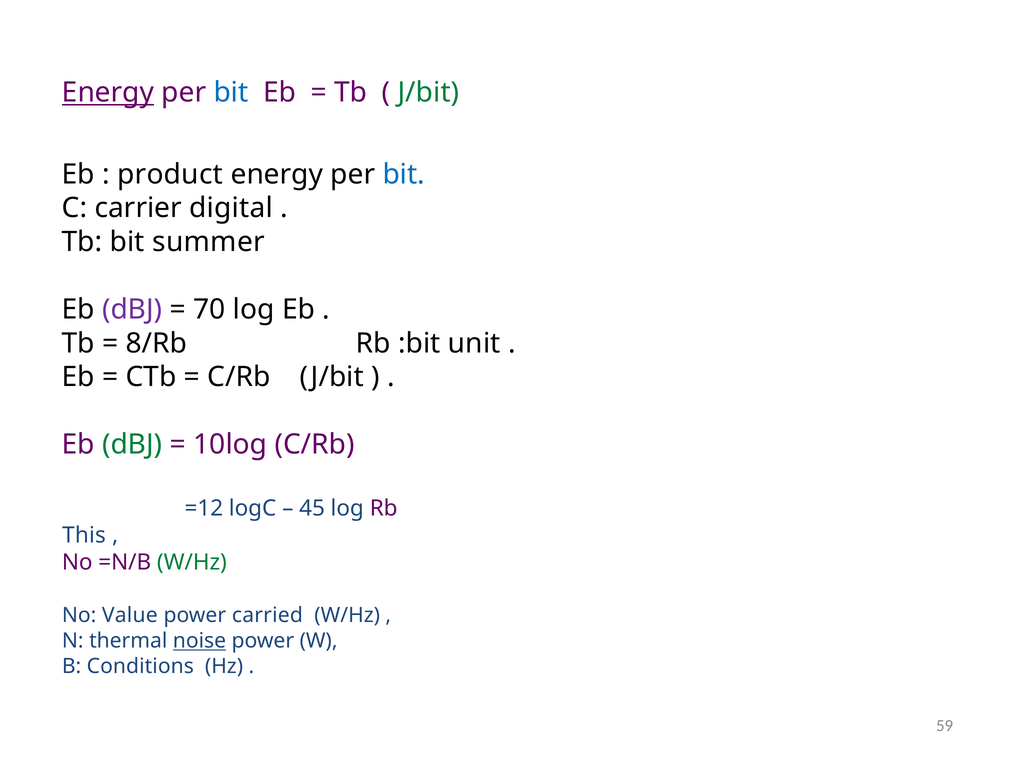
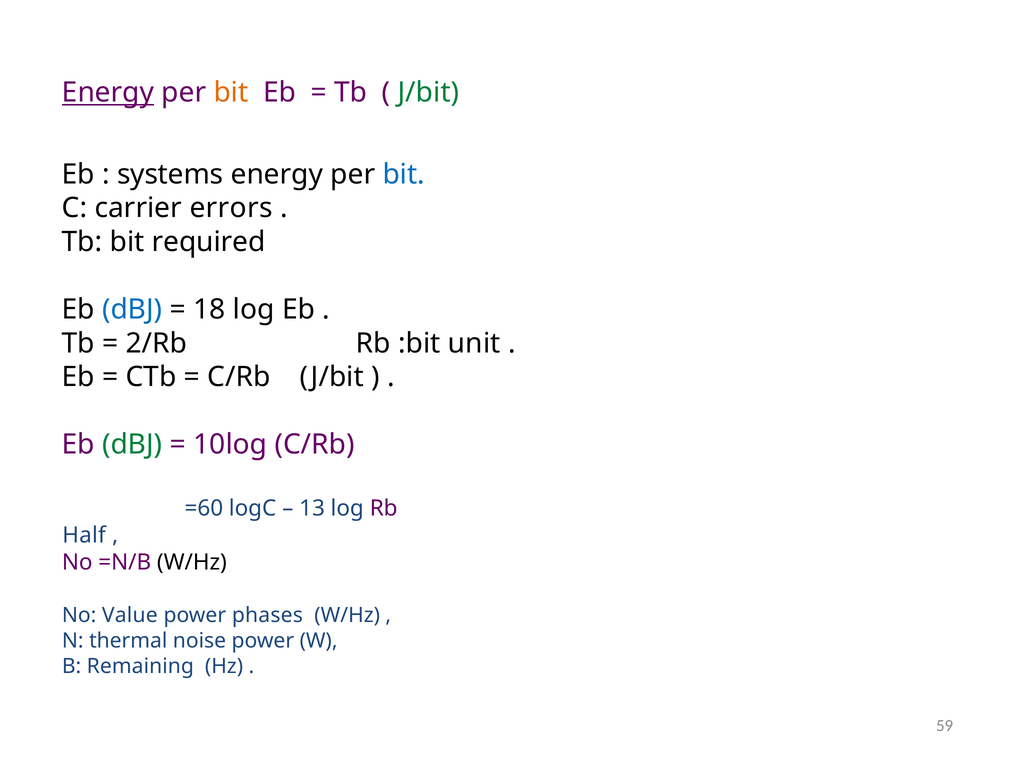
bit colour: blue -> orange (231, 93)
product: product -> systems (170, 174)
digital: digital -> errors (231, 208)
summer: summer -> required (209, 242)
dBJ colour: purple -> blue (132, 310)
70: 70 -> 18 (209, 310)
8/Rb: 8/Rb -> 2/Rb (156, 343)
=12: =12 -> =60 (204, 509)
45: 45 -> 13 (312, 509)
This: This -> Half (84, 536)
W/Hz colour: green -> black (192, 563)
carried: carried -> phases (267, 616)
noise underline: present -> none (199, 641)
Conditions: Conditions -> Remaining (140, 667)
